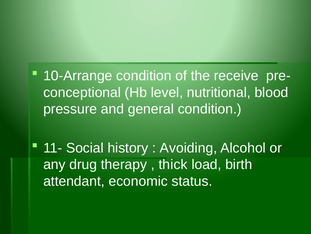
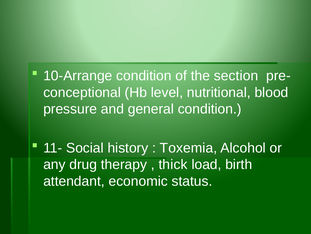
receive: receive -> section (236, 76)
Avoiding: Avoiding -> Toxemia (189, 148)
